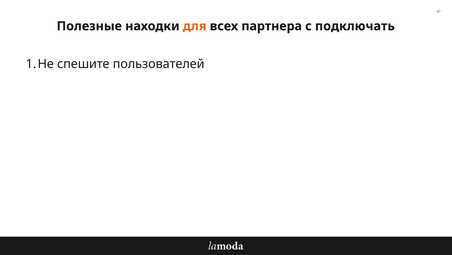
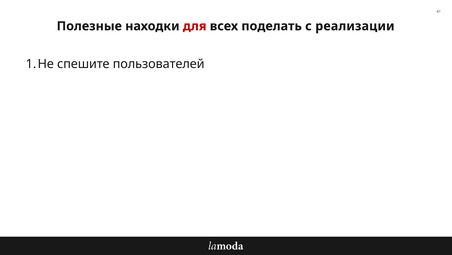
для colour: orange -> red (195, 26)
партнера: партнера -> поделать (272, 26)
подключать: подключать -> реализации (355, 26)
